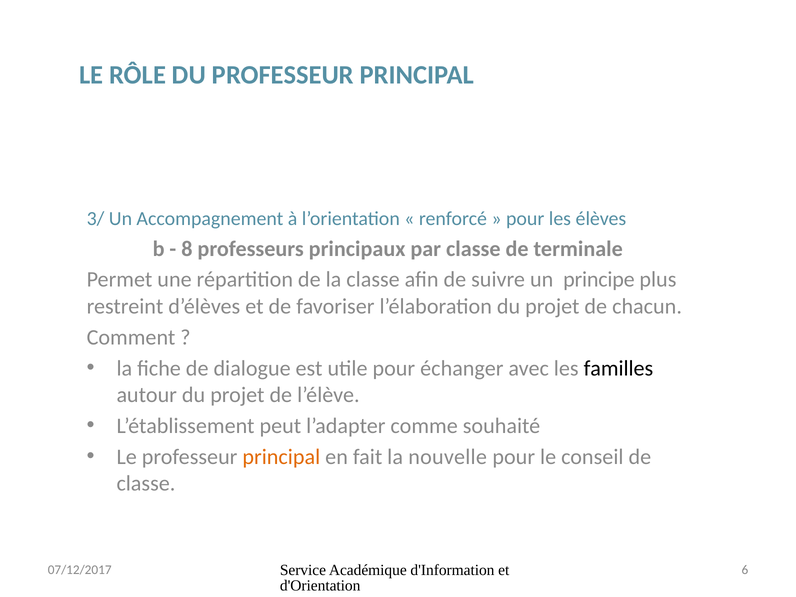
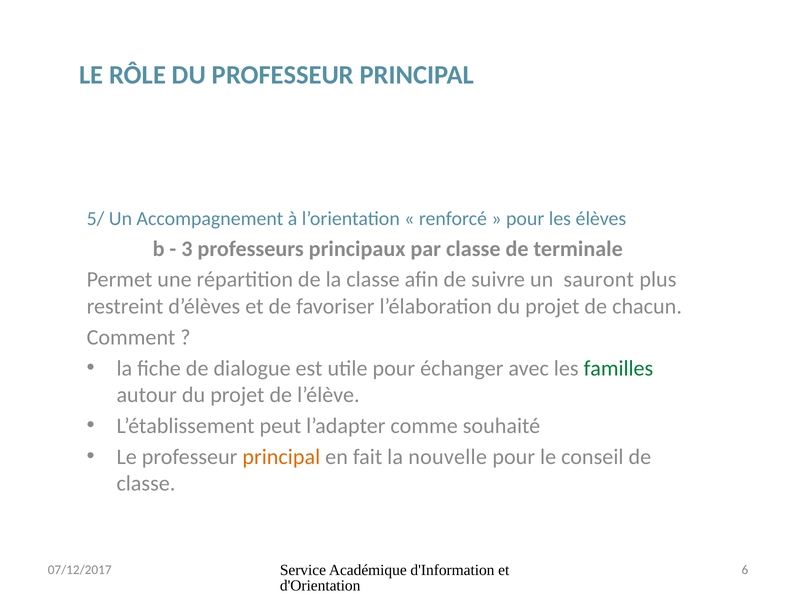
3/: 3/ -> 5/ (96, 219)
8: 8 -> 3 (187, 249)
principe: principe -> sauront (599, 280)
familles colour: black -> green (618, 368)
